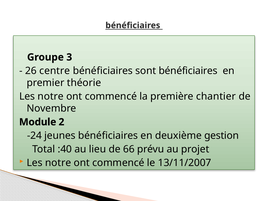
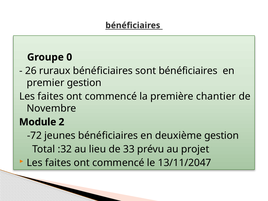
3: 3 -> 0 (69, 57)
centre: centre -> ruraux (55, 71)
premier théorie: théorie -> gestion (84, 83)
notre: notre -> faites (51, 96)
-24: -24 -> -72 (34, 136)
:40: :40 -> :32 (65, 149)
66: 66 -> 33 (129, 149)
notre: notre -> faites (58, 163)
13/11/2007: 13/11/2007 -> 13/11/2047 (185, 163)
